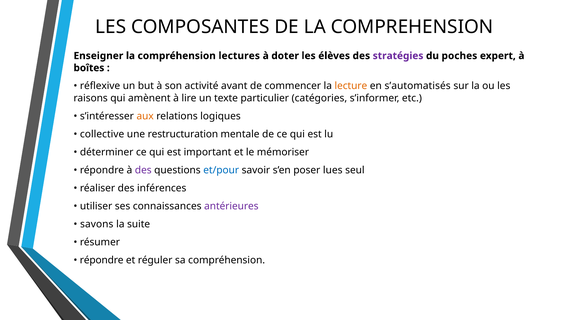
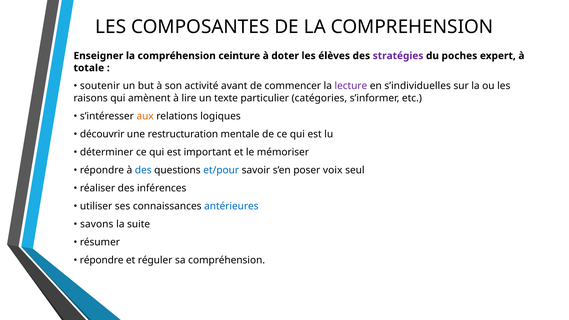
lectures: lectures -> ceinture (239, 56)
boîtes: boîtes -> totale (89, 68)
réflexive: réflexive -> soutenir (100, 86)
lecture colour: orange -> purple (351, 86)
s’automatisés: s’automatisés -> s’individuelles (418, 86)
collective: collective -> découvrir (102, 134)
des colour: purple -> blue (143, 170)
lues: lues -> voix (333, 170)
antérieures colour: purple -> blue (231, 206)
